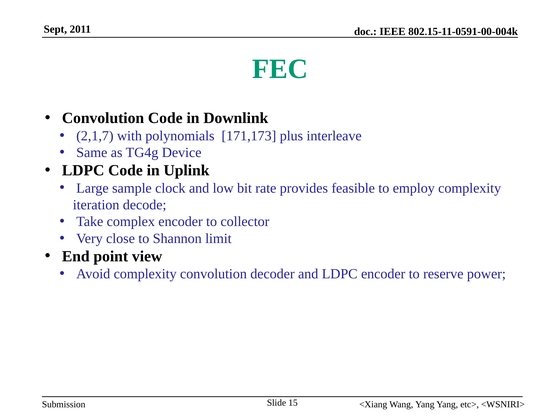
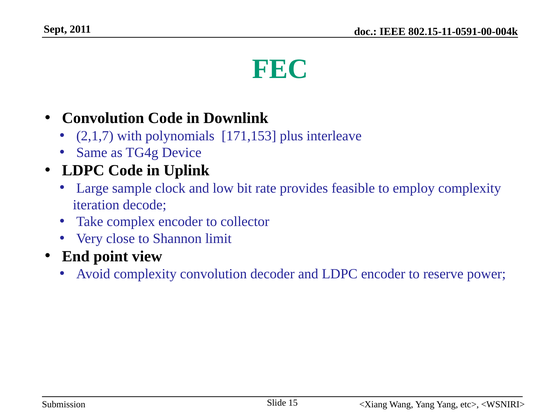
171,173: 171,173 -> 171,153 (249, 136)
